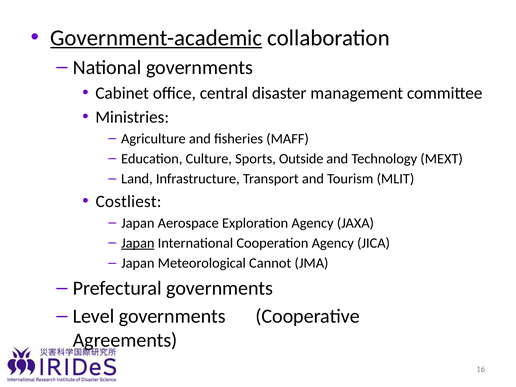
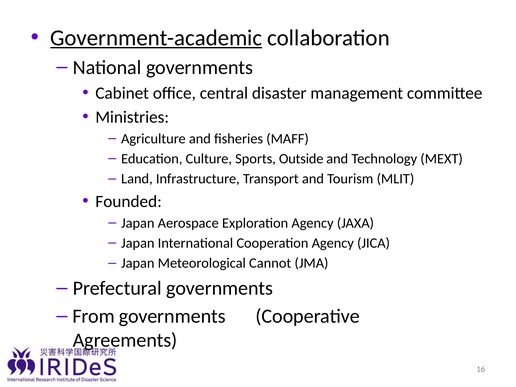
Costliest: Costliest -> Founded (129, 201)
Japan underline: present -> none (138, 243)
Level: Level -> From (94, 316)
